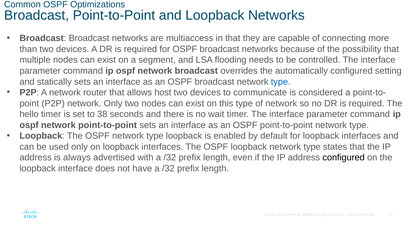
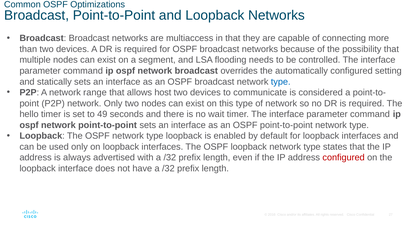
router: router -> range (95, 93)
38: 38 -> 49 (102, 114)
configured colour: black -> red (344, 158)
